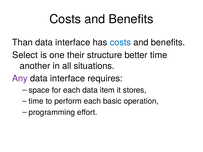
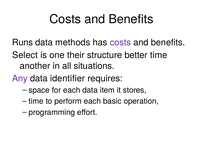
Than: Than -> Runs (22, 43)
interface: interface -> methods (73, 43)
costs colour: blue -> purple (120, 43)
interface: interface -> identifier (68, 79)
